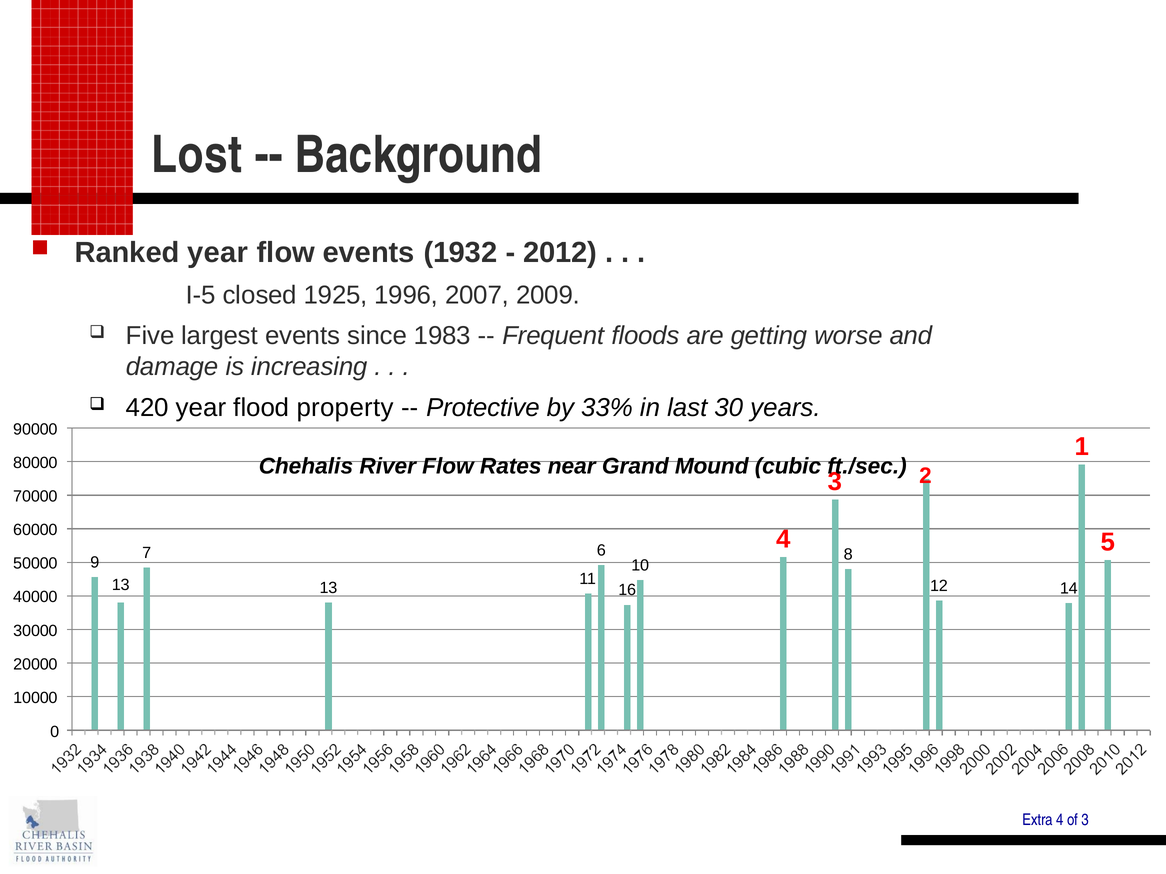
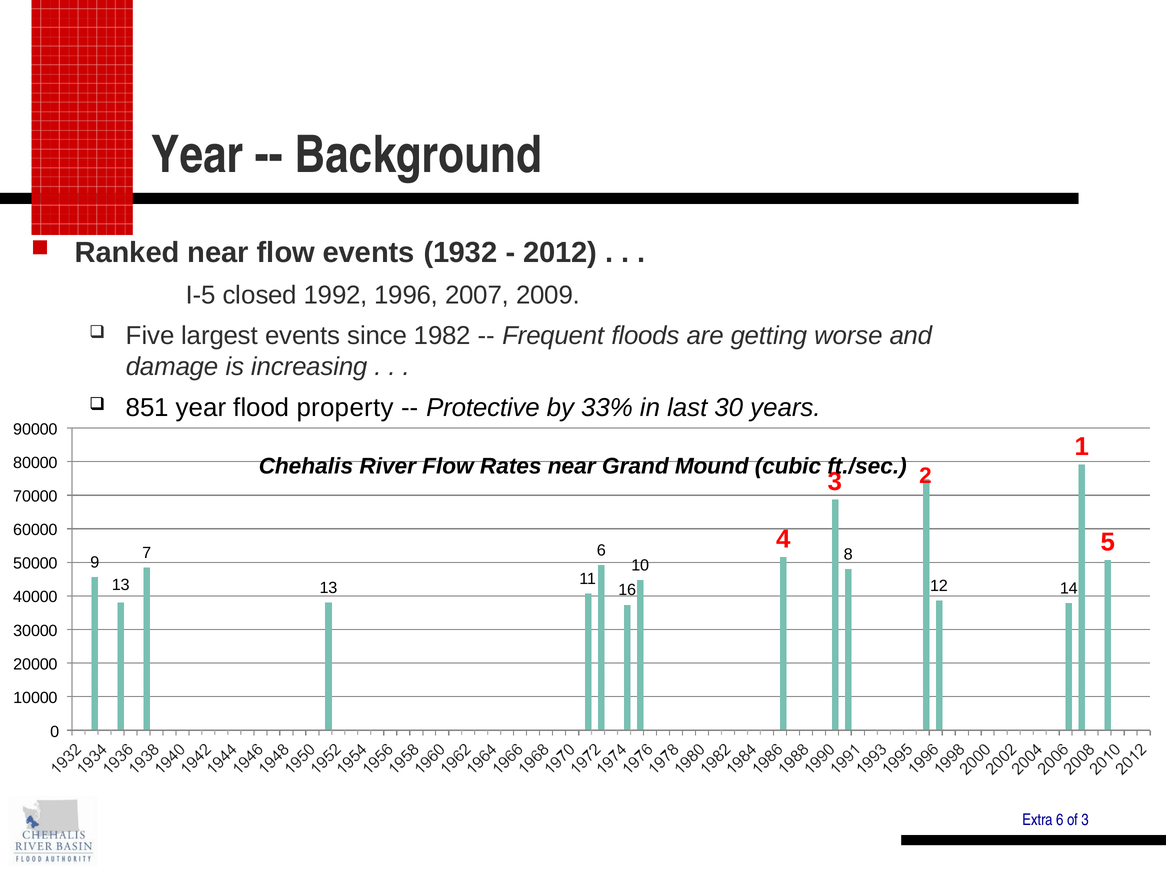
Lost: Lost -> Year (197, 155)
Ranked year: year -> near (218, 253)
1925: 1925 -> 1992 (336, 295)
1983: 1983 -> 1982 (442, 336)
420: 420 -> 851 (147, 408)
Extra 4: 4 -> 6 (1060, 821)
